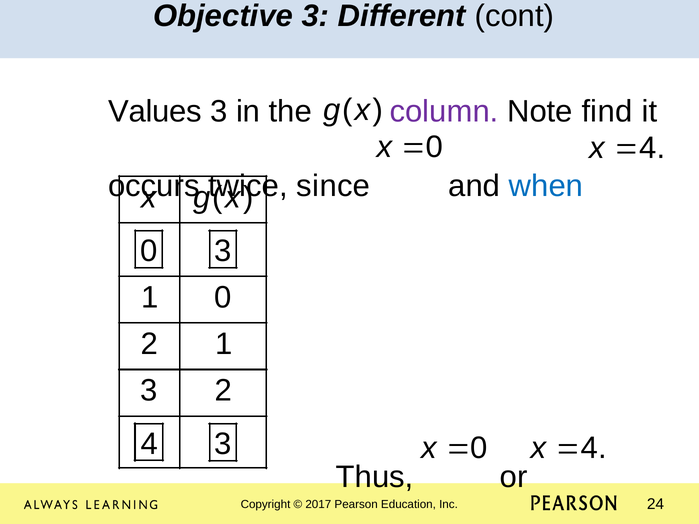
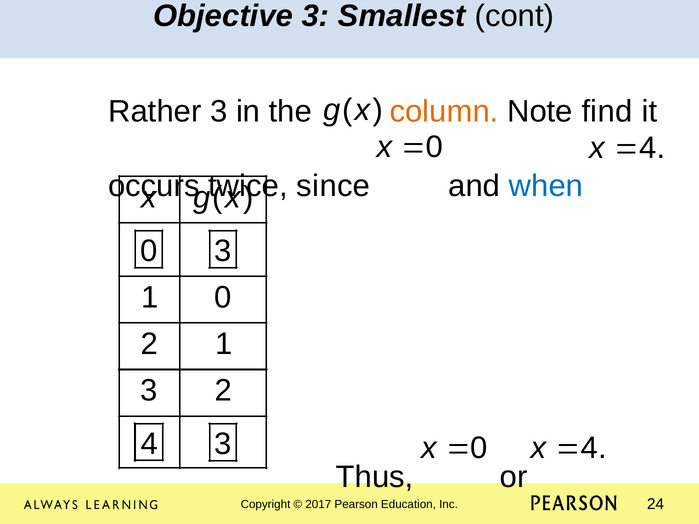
Different: Different -> Smallest (402, 16)
Values: Values -> Rather (155, 112)
column colour: purple -> orange (444, 112)
